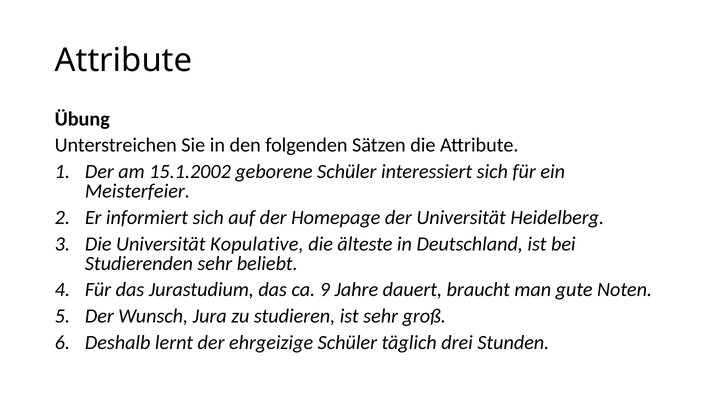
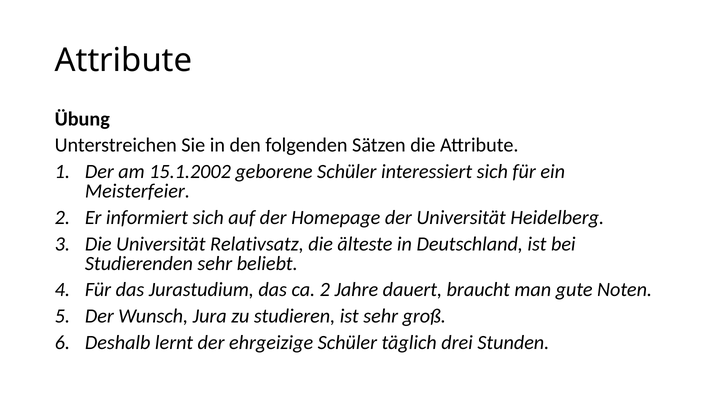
Kopulative: Kopulative -> Relativsatz (257, 244)
ca 9: 9 -> 2 (325, 290)
